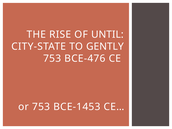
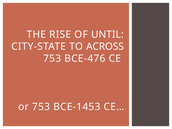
GENTLY: GENTLY -> ACROSS (105, 47)
